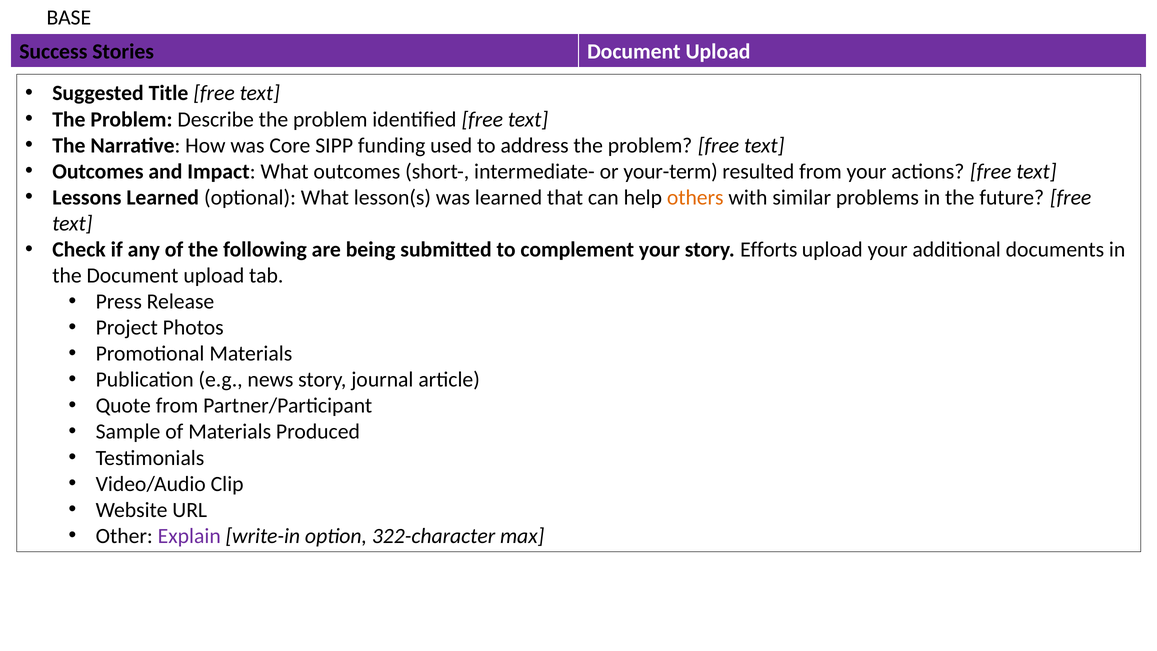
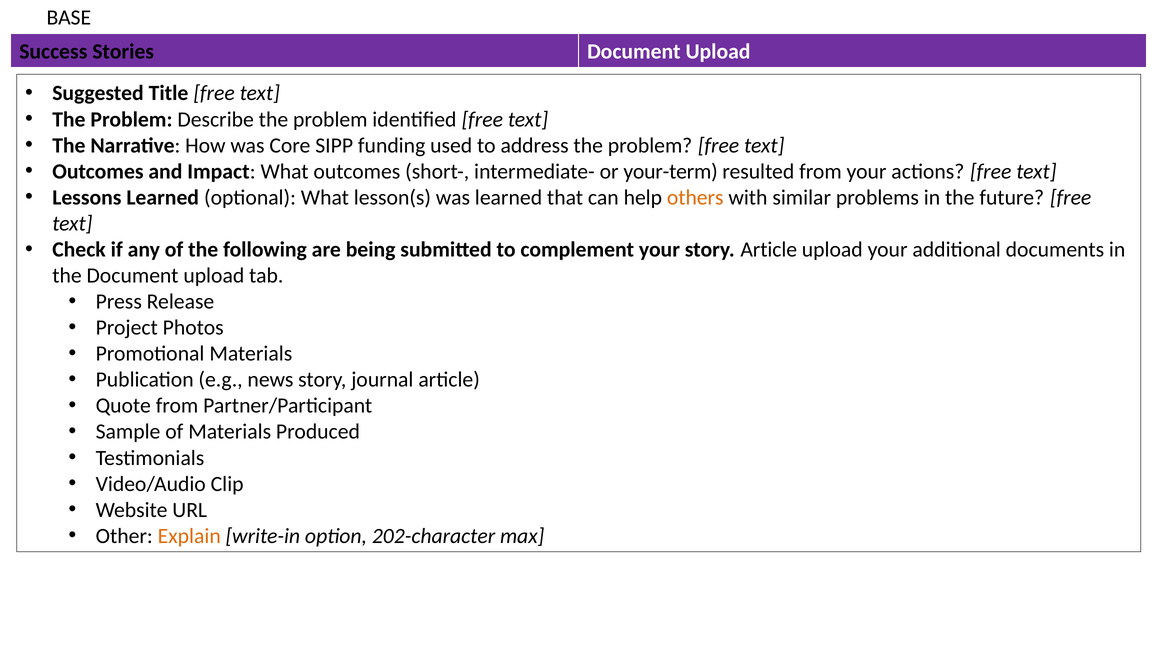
story Efforts: Efforts -> Article (769, 249)
Explain colour: purple -> orange (189, 536)
322-character: 322-character -> 202-character (434, 536)
